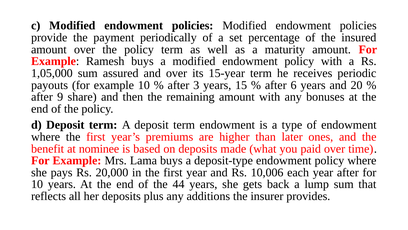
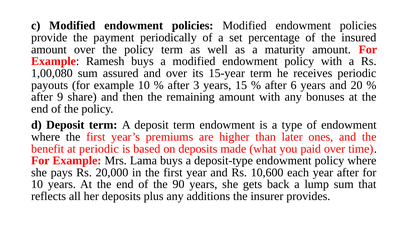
1,05,000: 1,05,000 -> 1,00,080 (52, 73)
at nominee: nominee -> periodic (99, 148)
10,006: 10,006 -> 10,600 (267, 172)
44: 44 -> 90 (179, 184)
